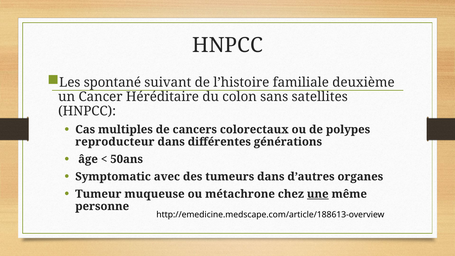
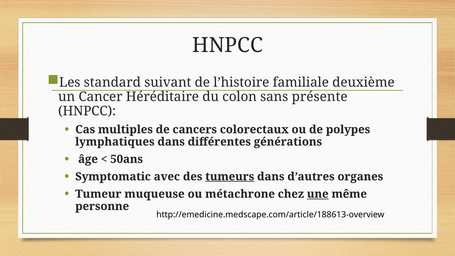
spontané: spontané -> standard (112, 82)
satellites: satellites -> présente (320, 97)
reproducteur: reproducteur -> lymphatiques (115, 142)
tumeurs underline: none -> present (230, 177)
